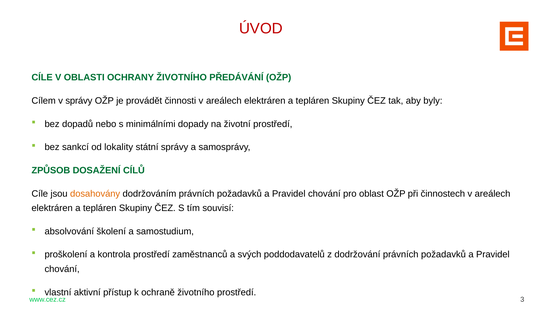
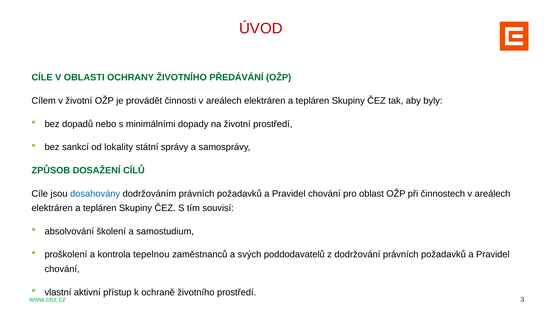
v správy: správy -> životní (79, 101)
dosahovány colour: orange -> blue (95, 194)
kontrola prostředí: prostředí -> tepelnou (151, 254)
